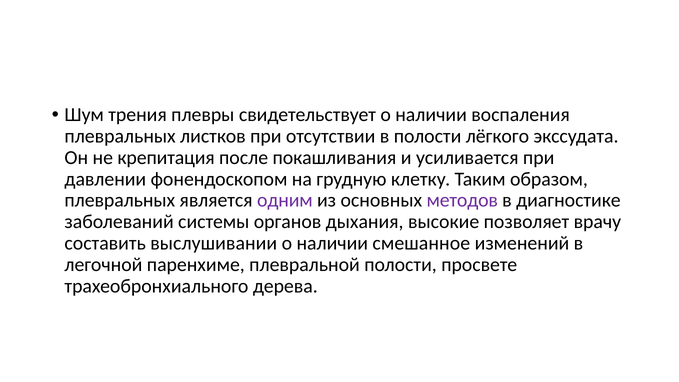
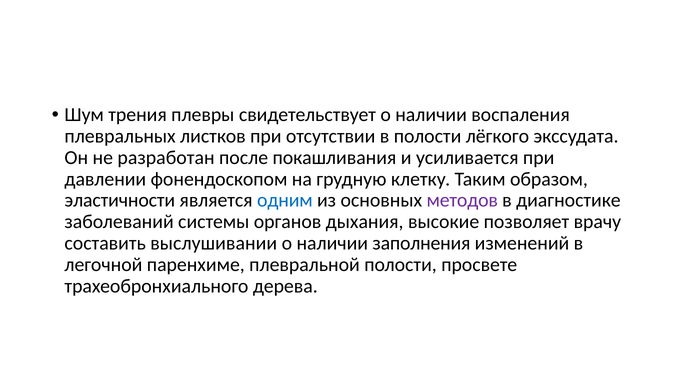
крепитация: крепитация -> разработан (166, 158)
плевральных: плевральных -> эластичности (120, 200)
одним colour: purple -> blue (285, 200)
смешанное: смешанное -> заполнения (421, 243)
